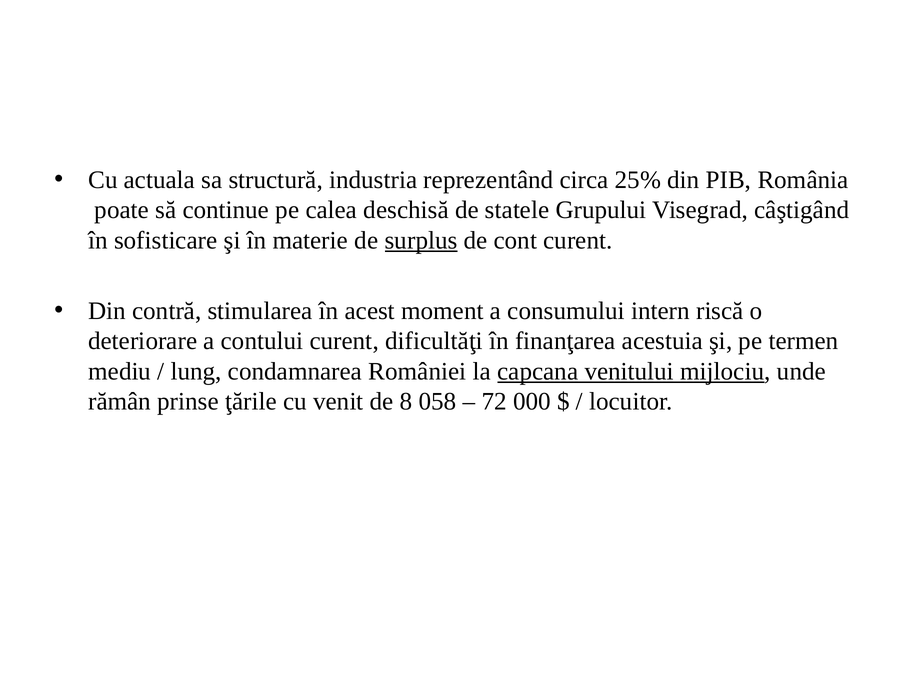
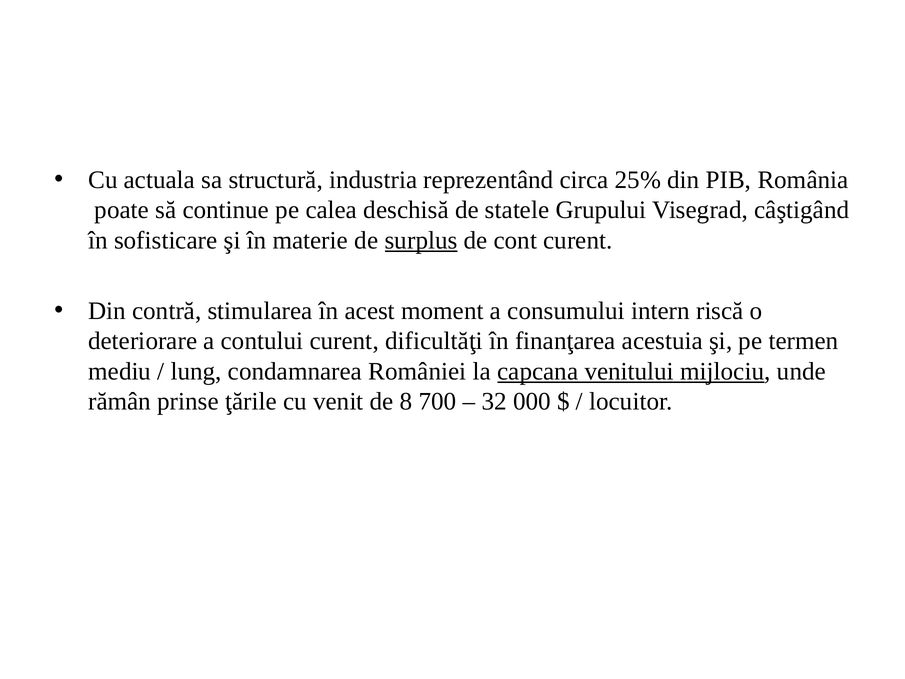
058: 058 -> 700 (438, 401)
72: 72 -> 32 (494, 401)
